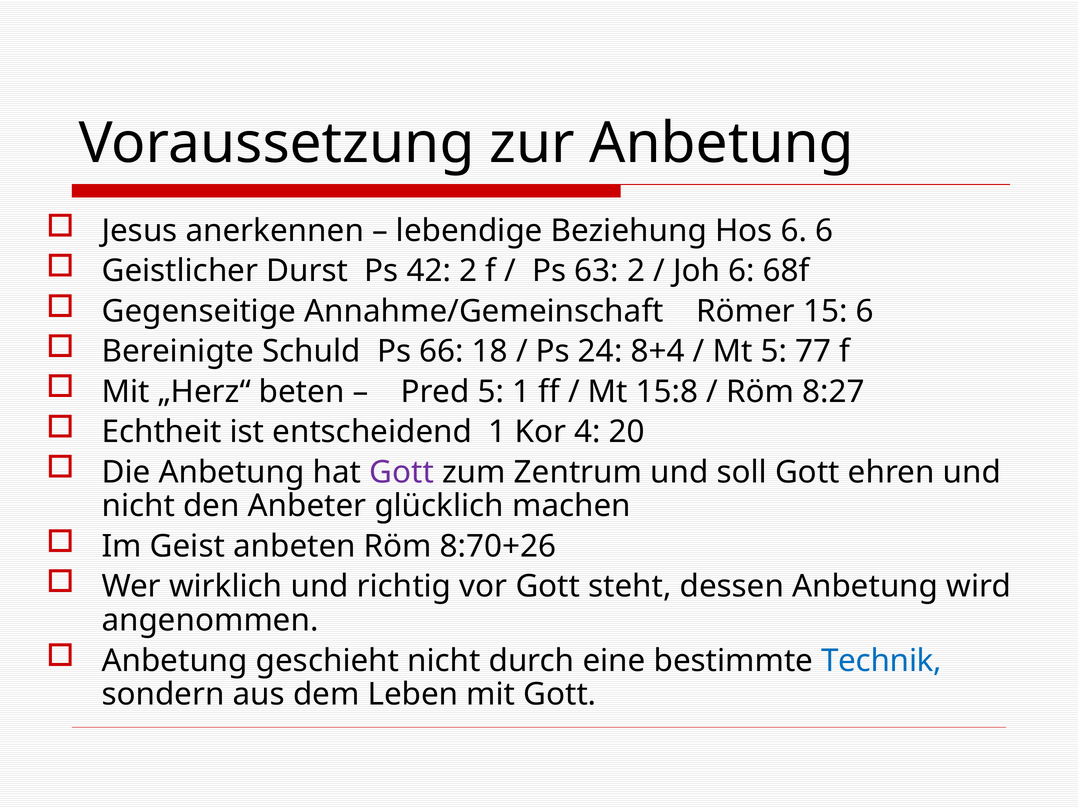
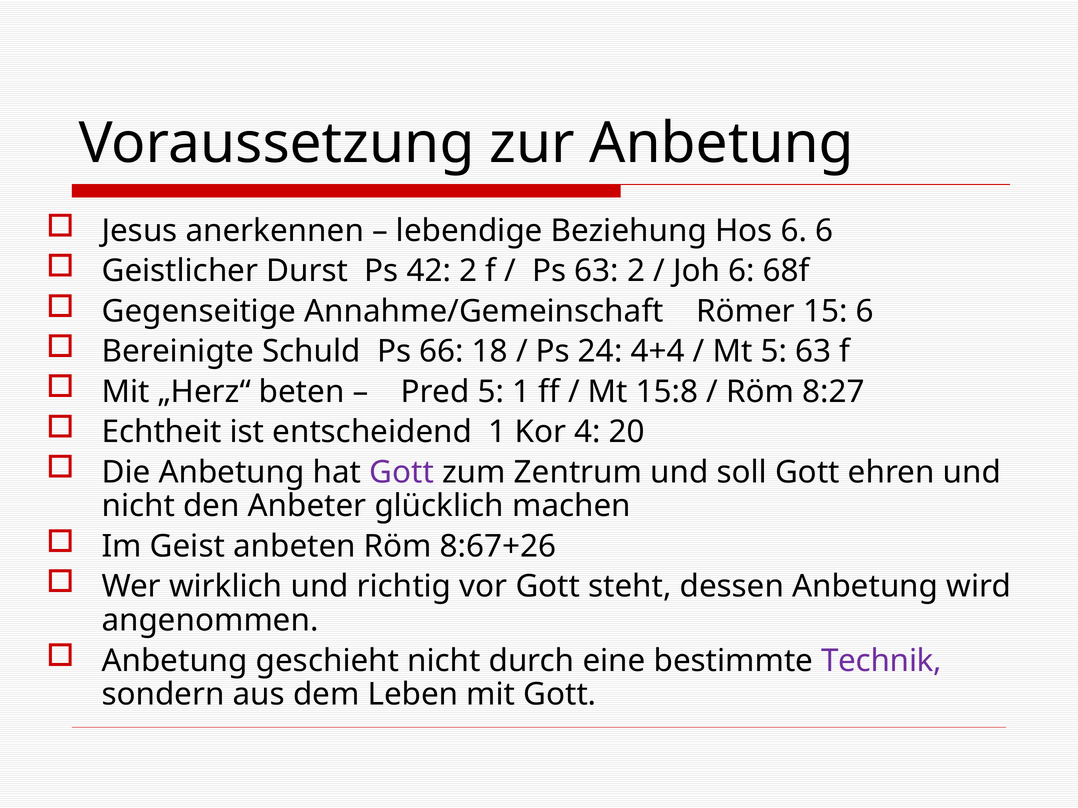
8+4: 8+4 -> 4+4 (658, 352)
5 77: 77 -> 63 (813, 352)
8:70+26: 8:70+26 -> 8:67+26 (498, 547)
Technik colour: blue -> purple (882, 661)
